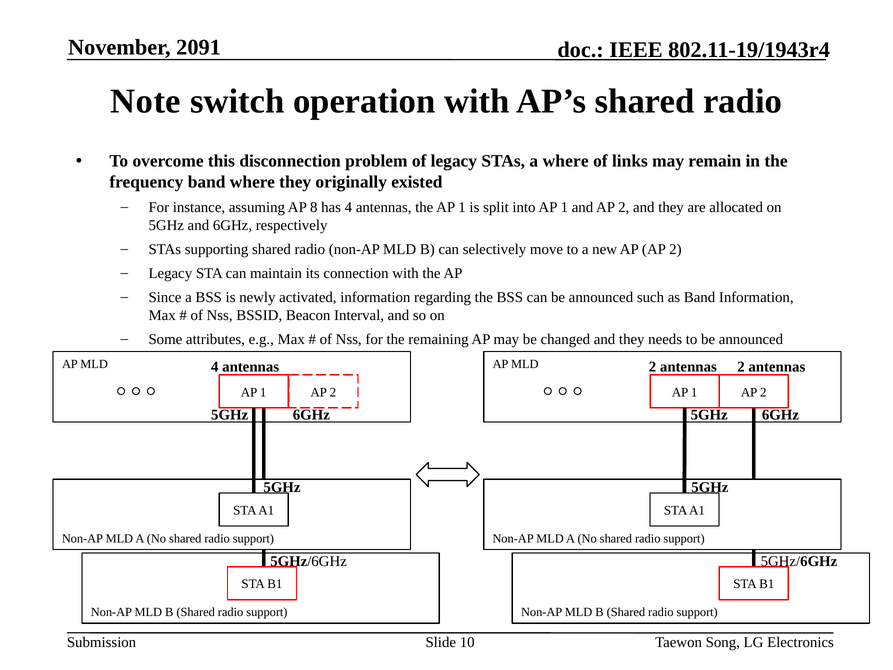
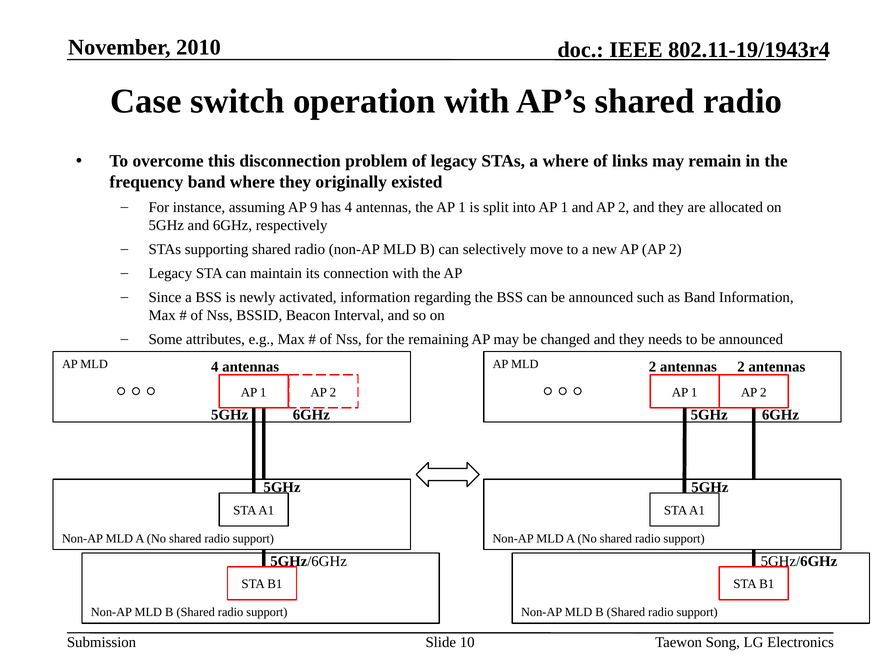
2091: 2091 -> 2010 (199, 47)
Note: Note -> Case (146, 101)
8: 8 -> 9 (314, 207)
